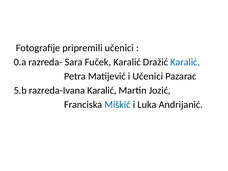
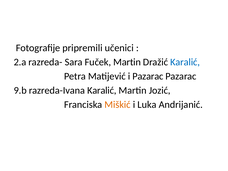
0.a: 0.a -> 2.a (20, 62)
Fuček Karalić: Karalić -> Martin (127, 62)
i Učenici: Učenici -> Pazarac (148, 76)
5.b: 5.b -> 9.b (20, 90)
Miškić colour: blue -> orange (117, 105)
